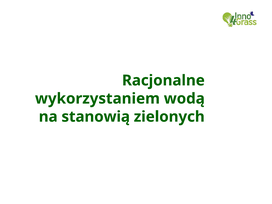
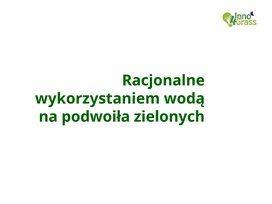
stanowią: stanowią -> podwoiła (96, 117)
